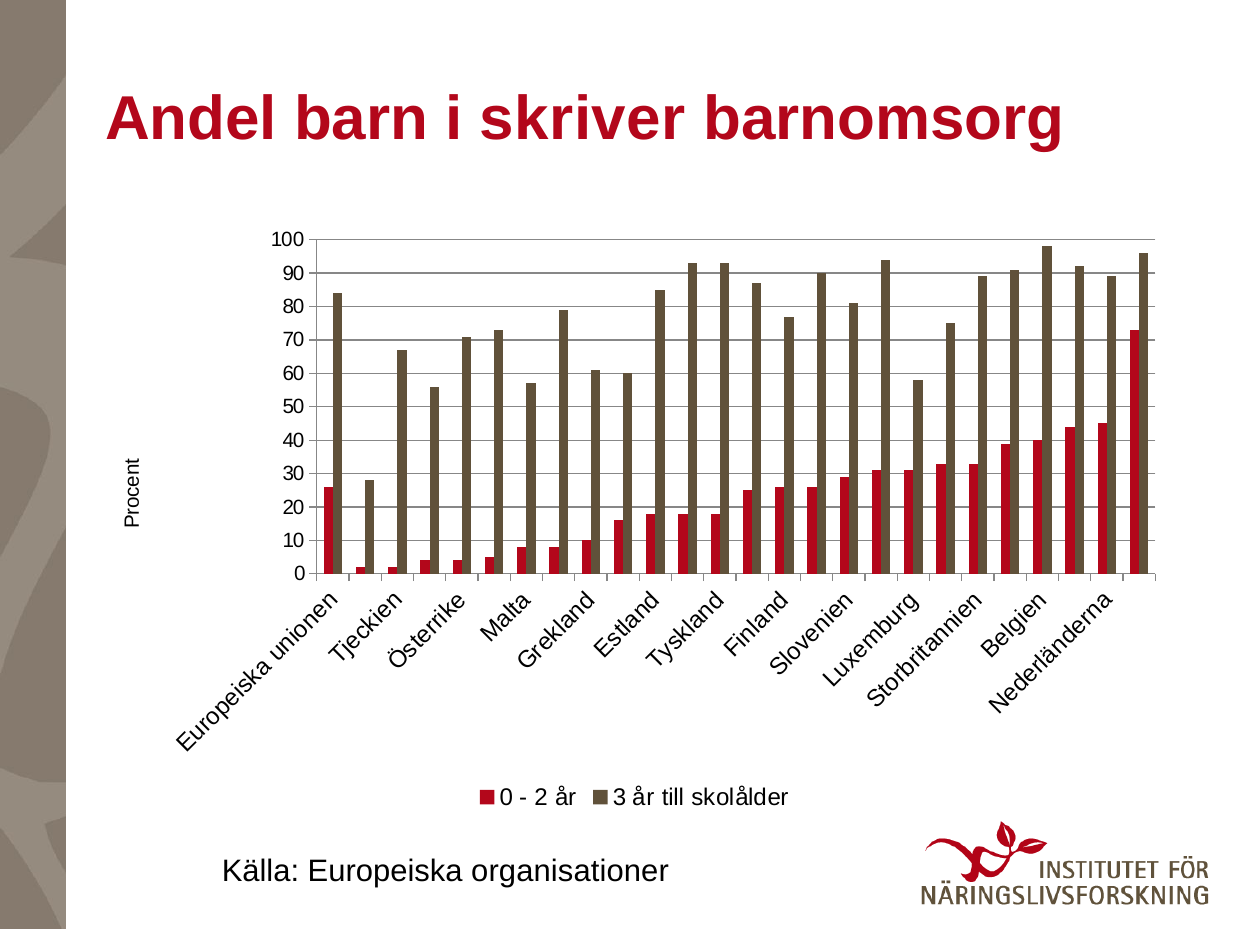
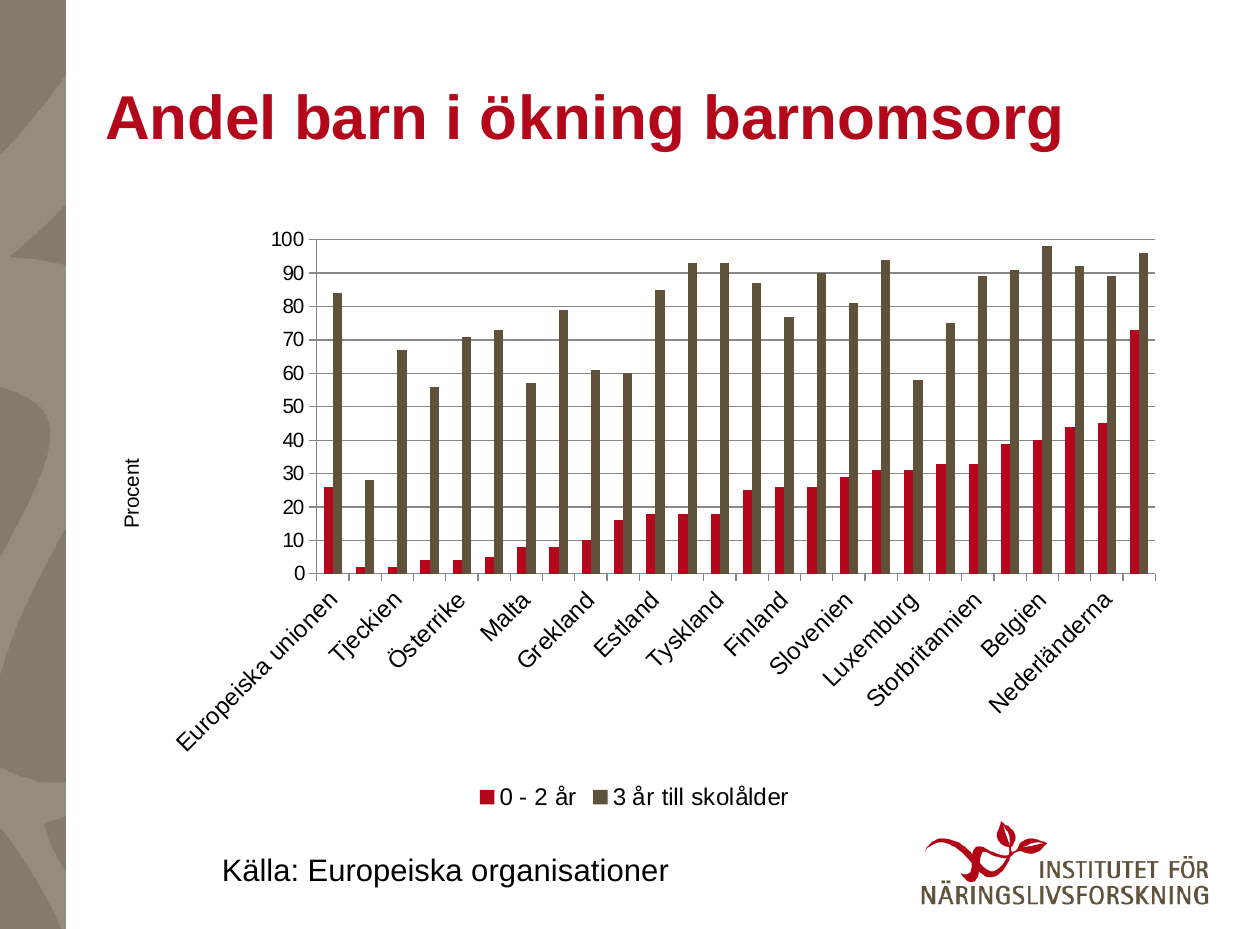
skriver: skriver -> ökning (583, 119)
